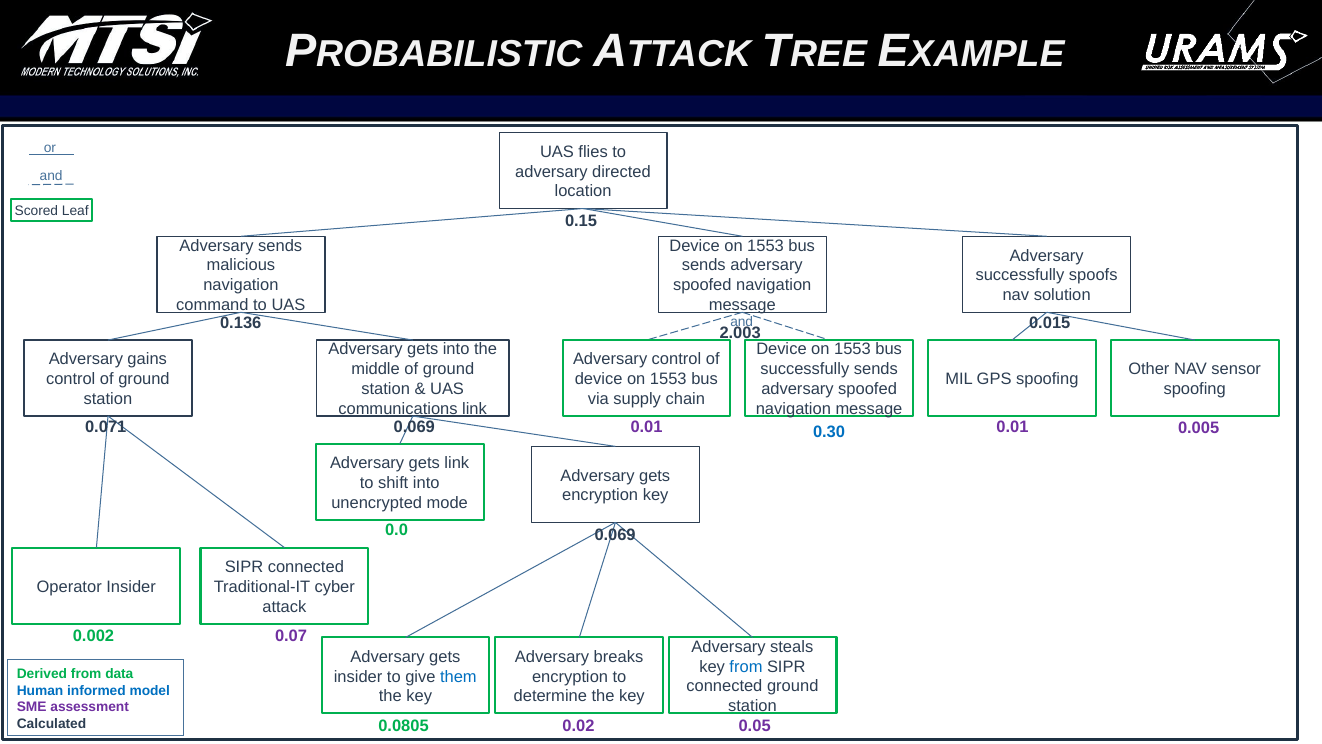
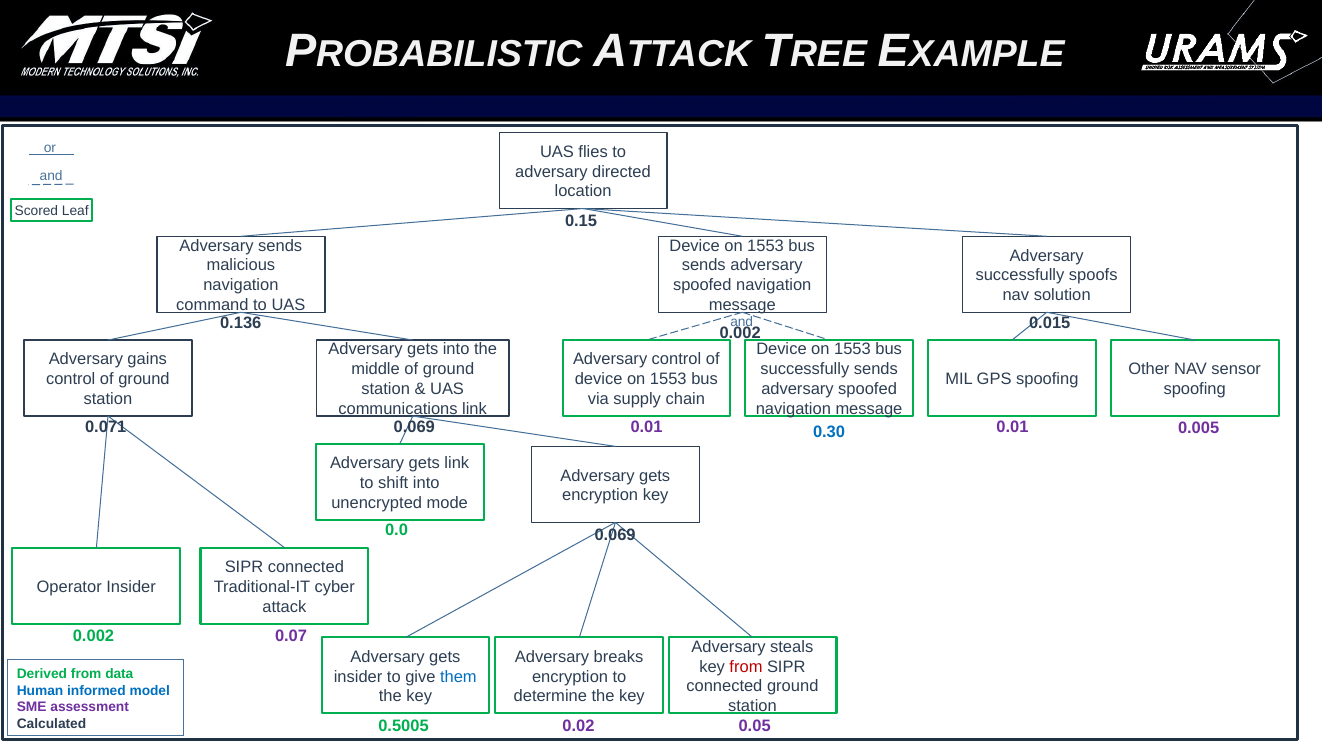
2.003: 2.003 -> 0.002 (740, 333)
from colour: blue -> red (746, 666)
0.0805: 0.0805 -> 0.5005 (403, 725)
